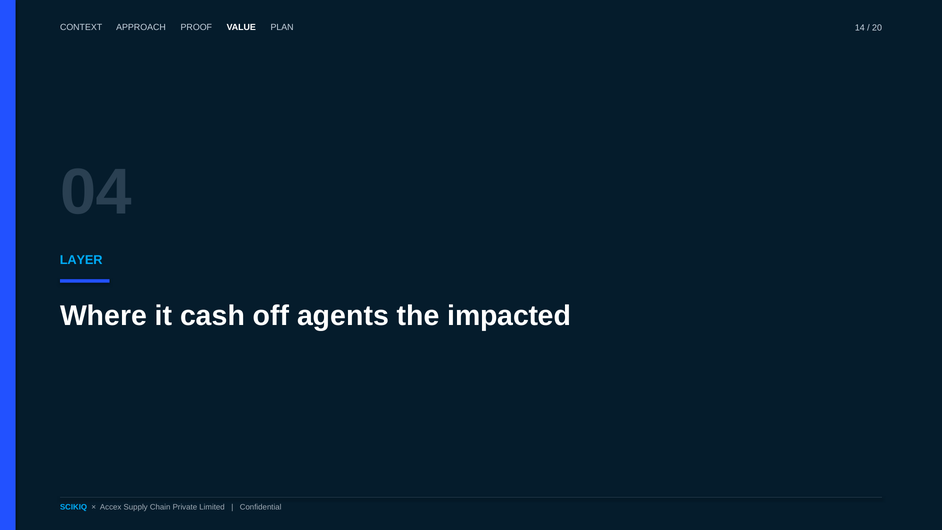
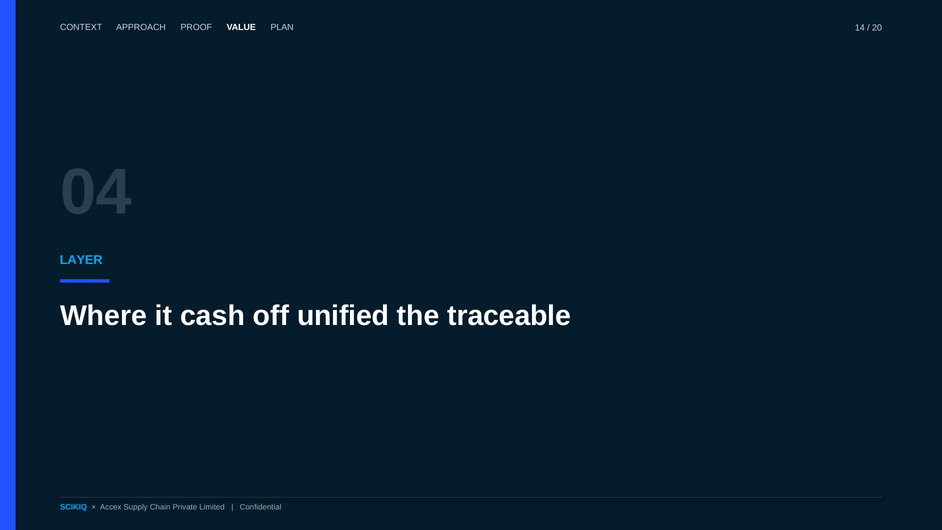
agents: agents -> unified (343, 316)
impacted: impacted -> traceable (509, 316)
